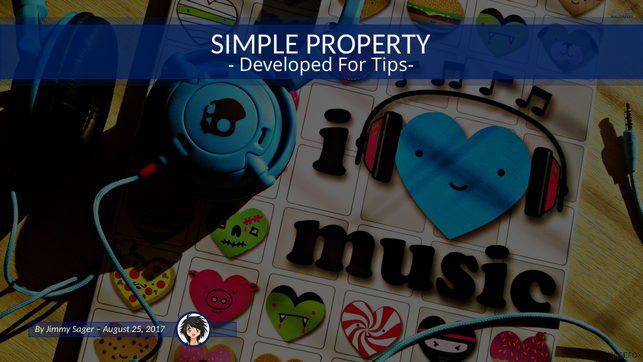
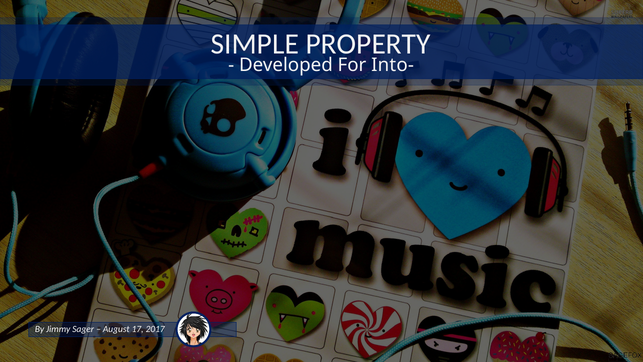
Tips-: Tips- -> Into- (393, 65)
25: 25 -> 17 (138, 329)
